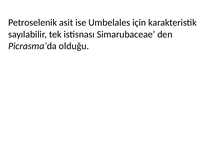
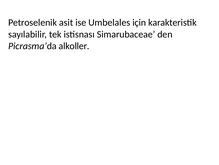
olduğu: olduğu -> alkoller (74, 46)
